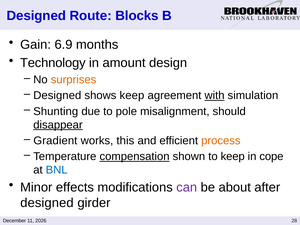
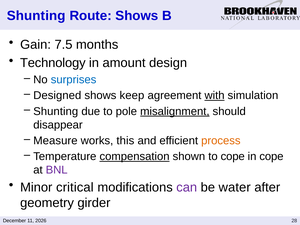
Designed: Designed -> Shunting (36, 16)
Route Blocks: Blocks -> Shows (137, 16)
6.9: 6.9 -> 7.5 (63, 45)
surprises colour: orange -> blue (74, 80)
misalignment underline: none -> present (175, 111)
disappear underline: present -> none (58, 125)
Gradient: Gradient -> Measure (55, 141)
to keep: keep -> cope (233, 157)
BNL colour: blue -> purple (57, 170)
effects: effects -> critical (75, 187)
about: about -> water (235, 187)
designed: designed -> geometry (47, 203)
